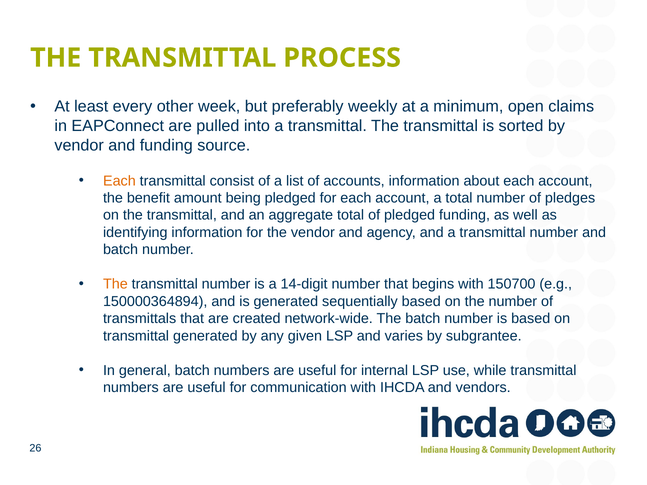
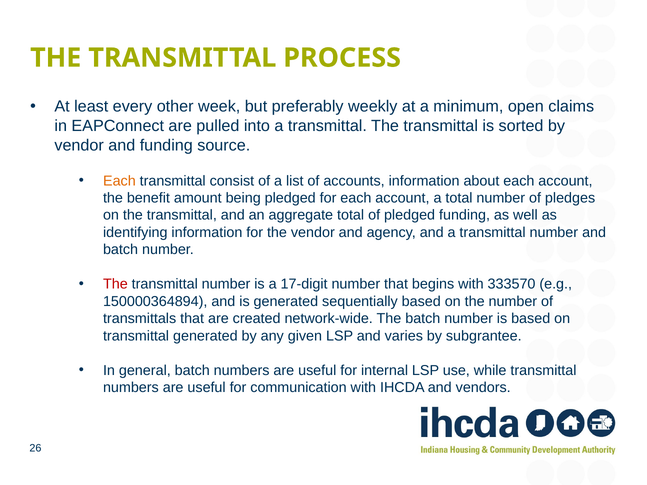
The colour: orange -> red (115, 284)
14-digit: 14-digit -> 17-digit (304, 284)
150700: 150700 -> 333570 (512, 284)
